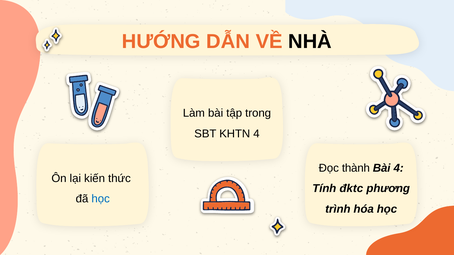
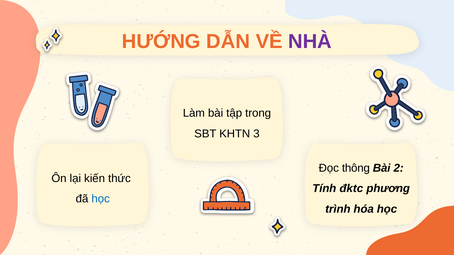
NHÀ colour: black -> purple (310, 42)
KHTN 4: 4 -> 3 (256, 134)
thành: thành -> thông (356, 168)
Bài 4: 4 -> 2 (399, 168)
